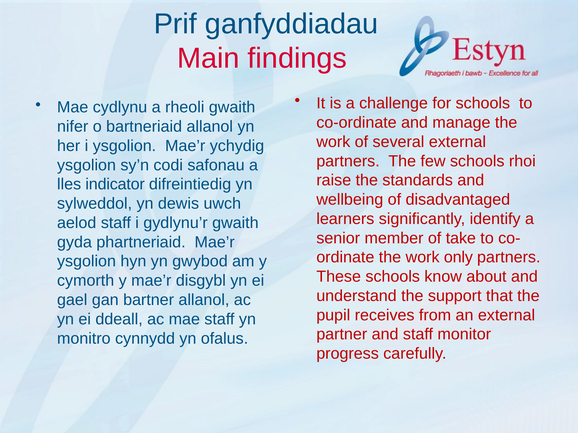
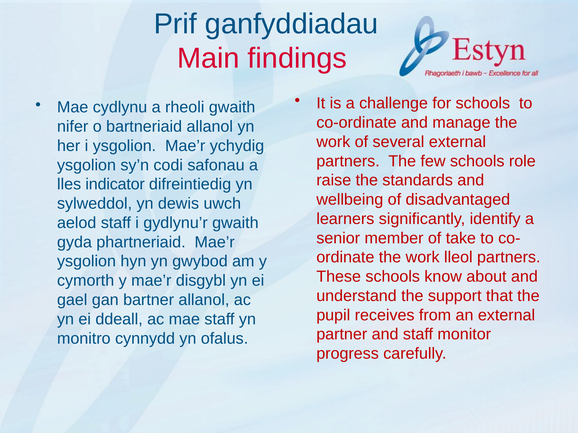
rhoi: rhoi -> role (522, 161)
only: only -> lleol (458, 258)
